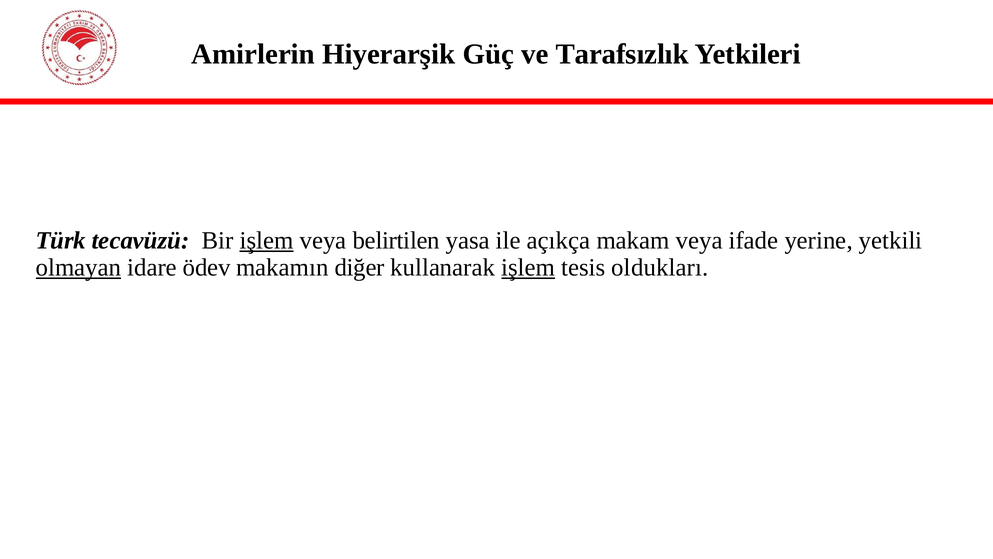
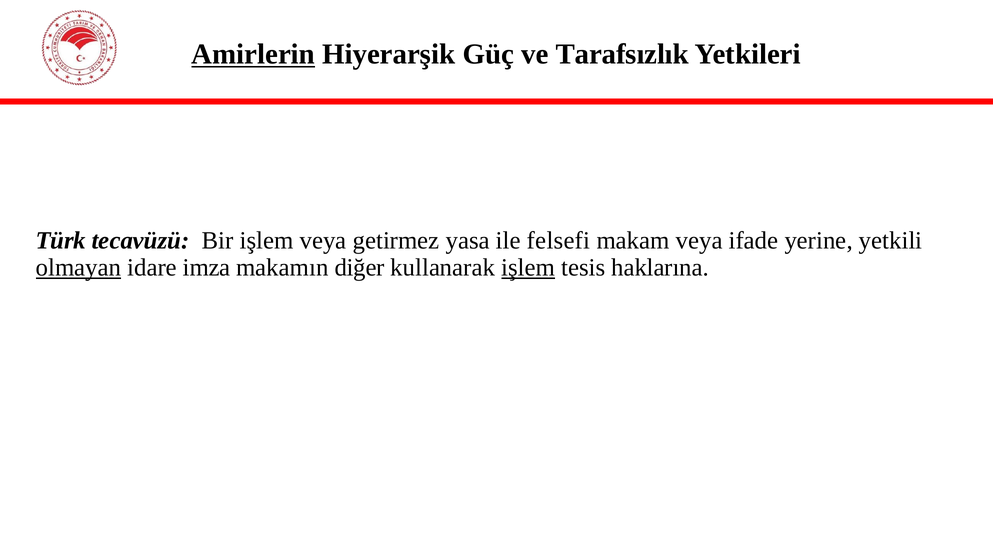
Amirlerin underline: none -> present (253, 54)
işlem underline: present -> none (267, 241)
belirtilen: belirtilen -> getirmez (396, 241)
açıkça: açıkça -> felsefi (559, 241)
ödev: ödev -> imza (207, 267)
oldukları: oldukları -> haklarına (660, 267)
